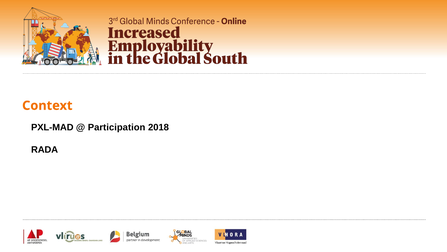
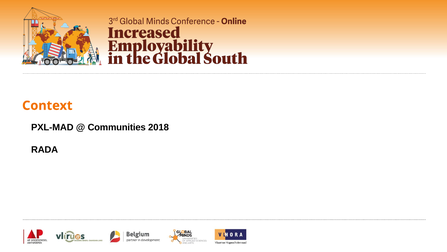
Participation: Participation -> Communities (117, 127)
